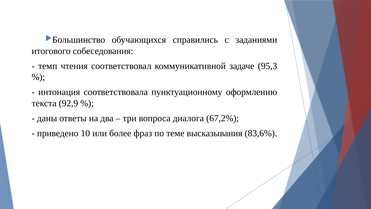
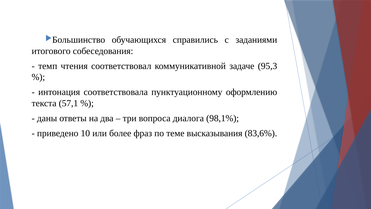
92,9: 92,9 -> 57,1 (68, 103)
67,2%: 67,2% -> 98,1% (223, 118)
